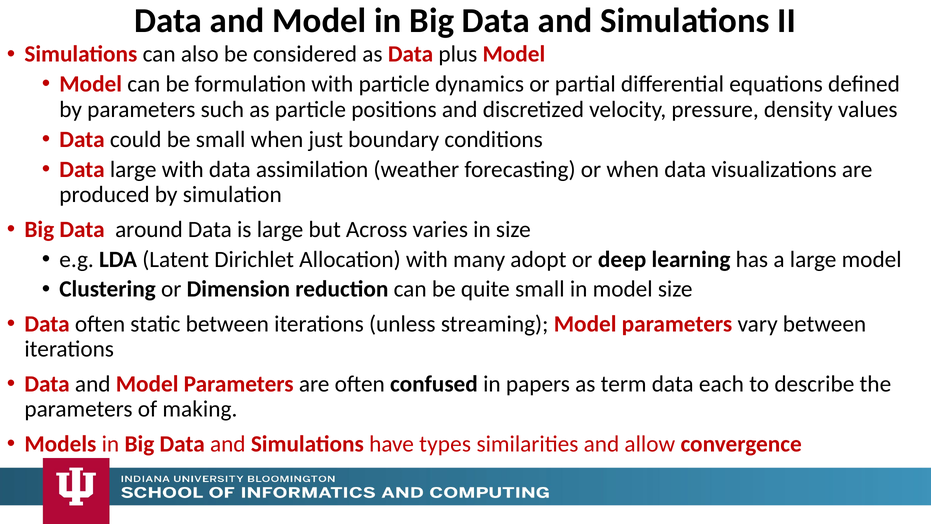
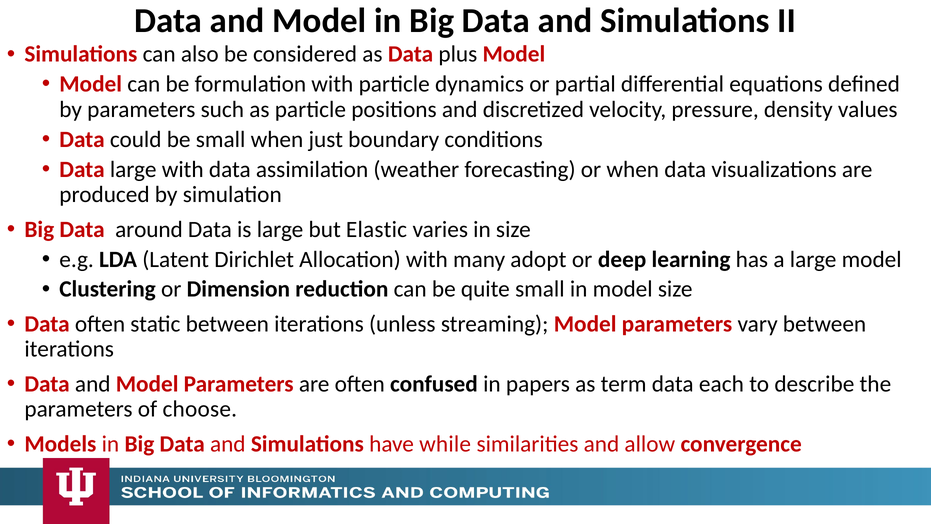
Across: Across -> Elastic (377, 229)
making: making -> choose (200, 409)
types: types -> while (445, 444)
